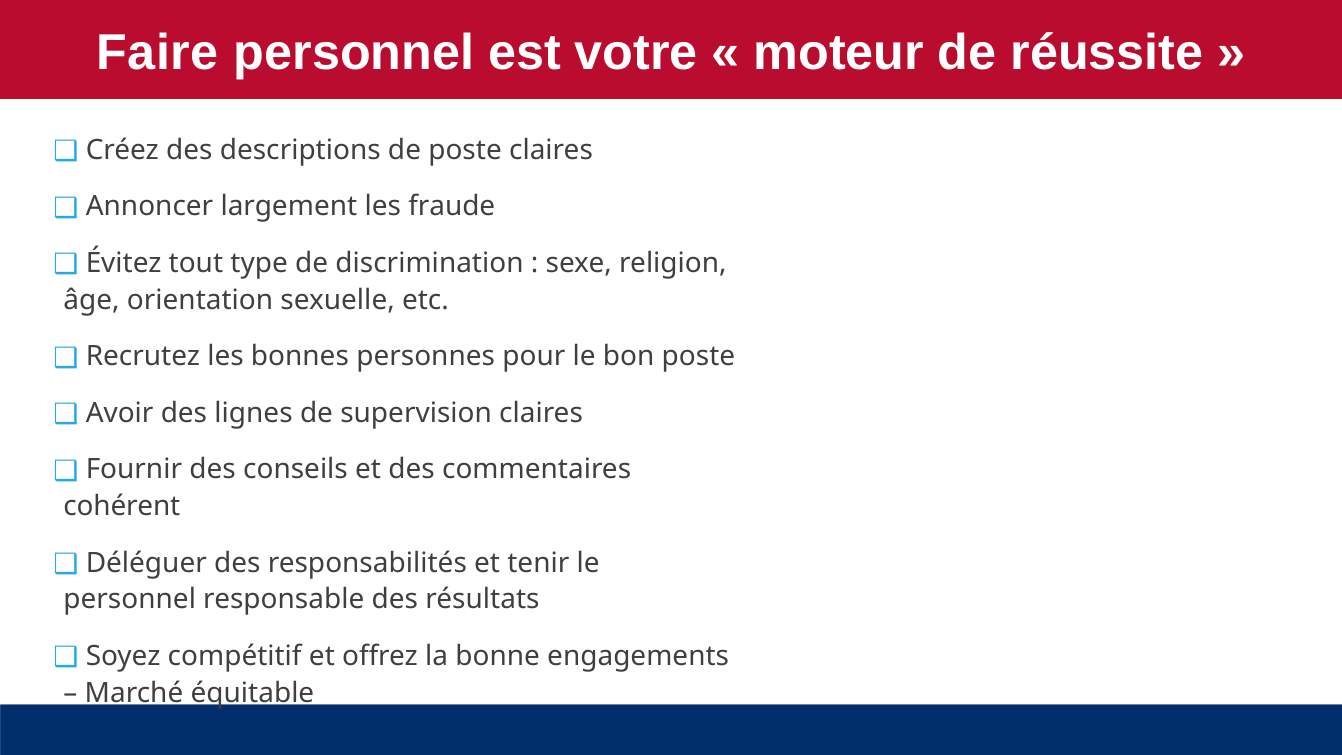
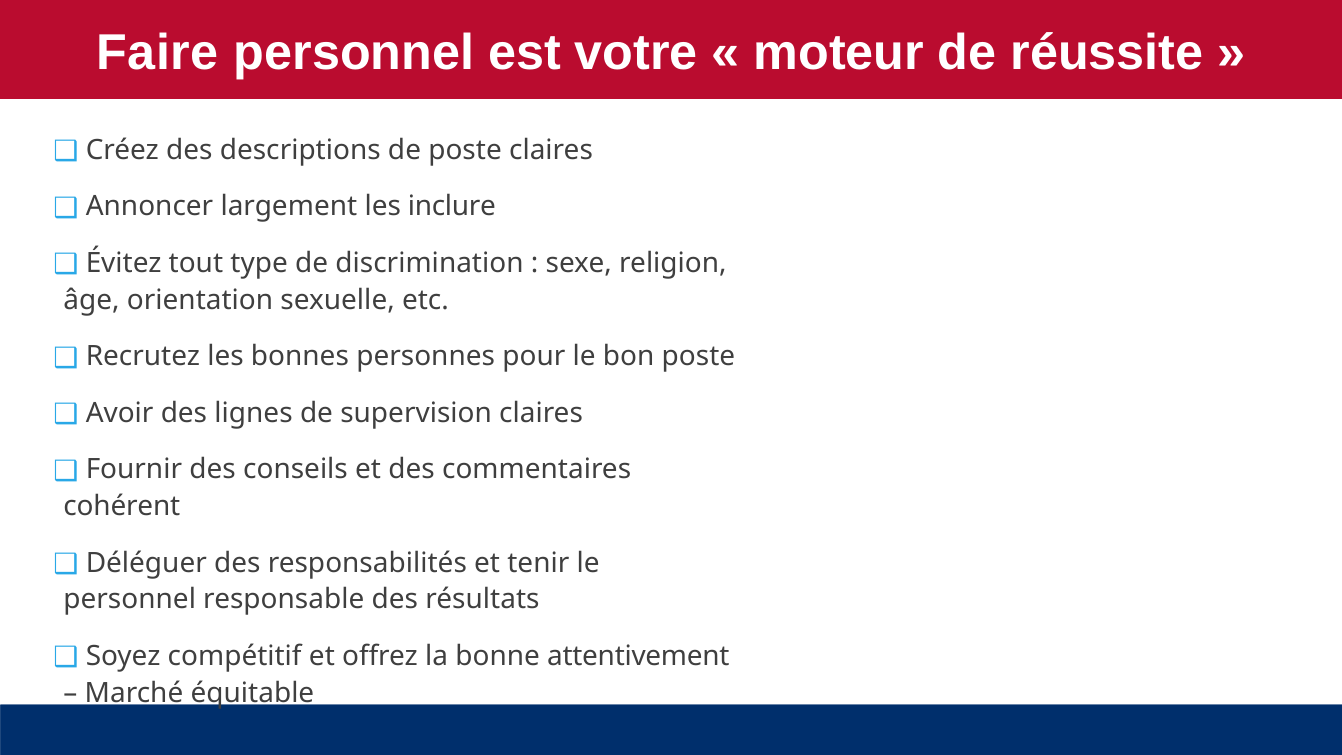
fraude: fraude -> inclure (452, 207)
engagements: engagements -> attentivement (638, 656)
